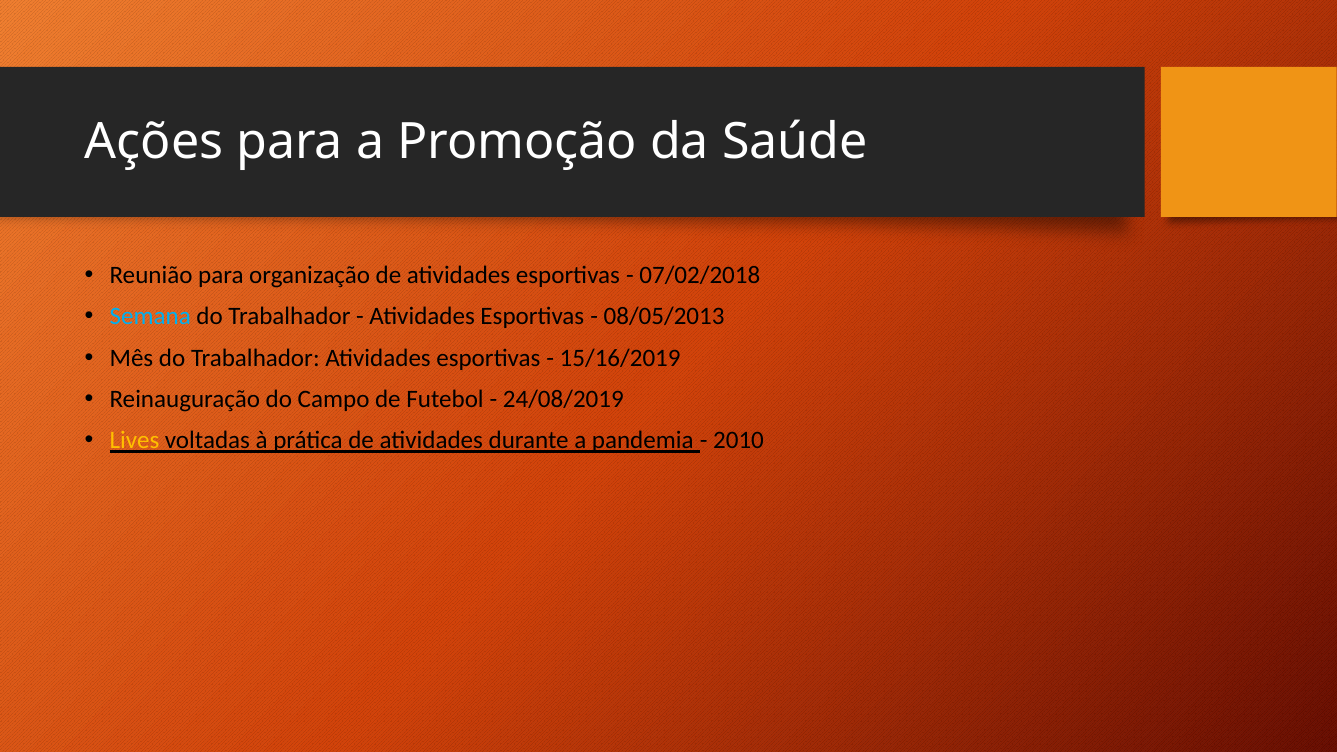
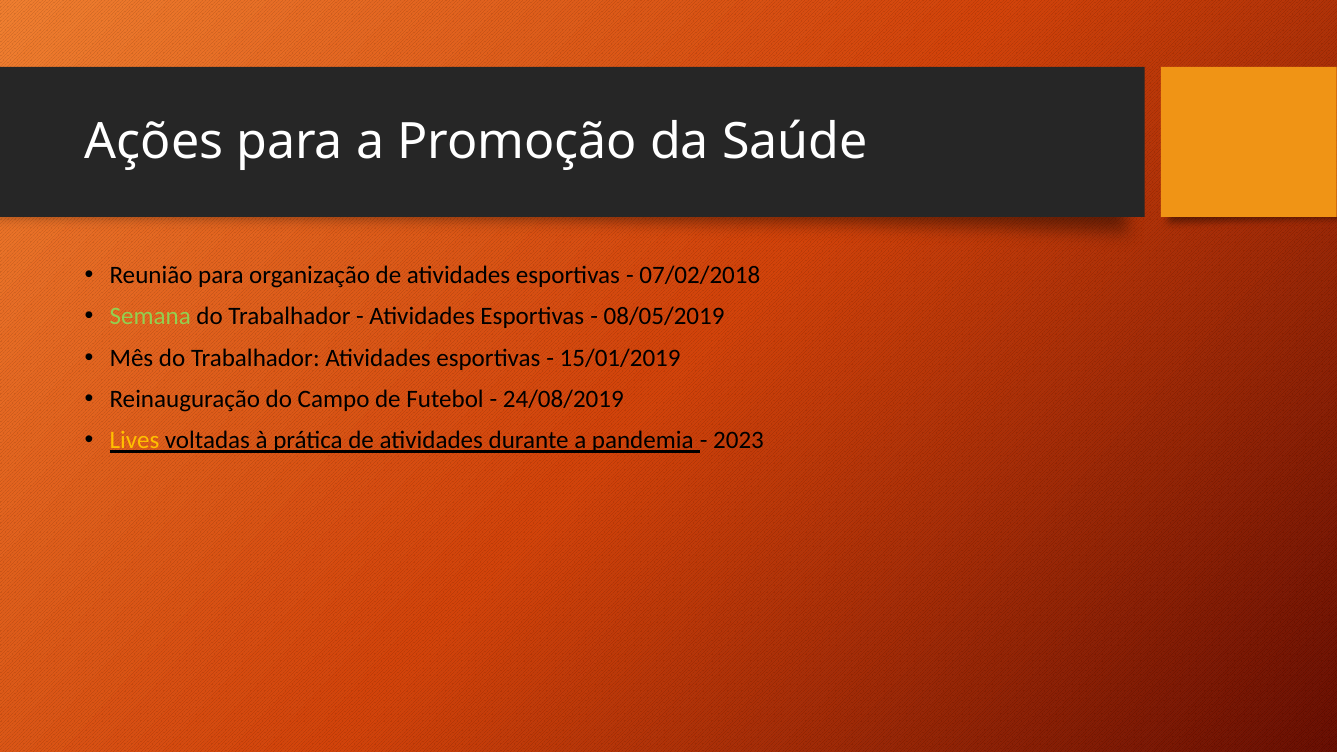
Semana colour: light blue -> light green (150, 317)
08/05/2013: 08/05/2013 -> 08/05/2019 (664, 317)
15/16/2019: 15/16/2019 -> 15/01/2019 (620, 358)
2010: 2010 -> 2023 (739, 441)
